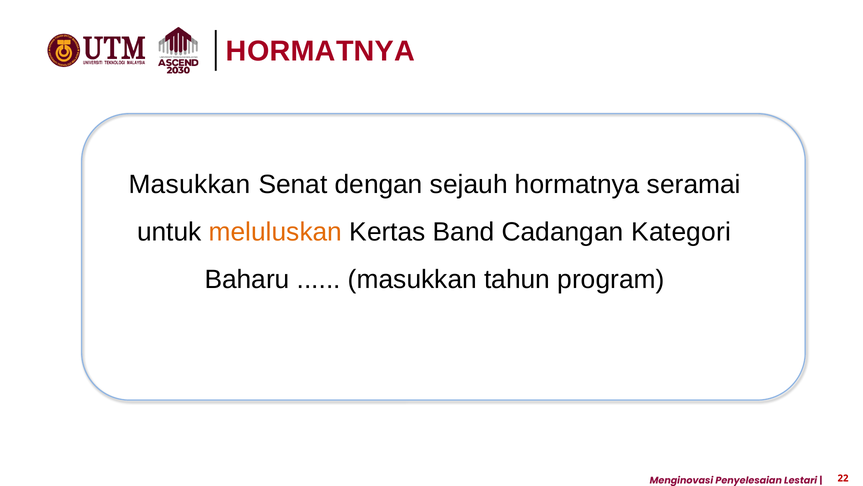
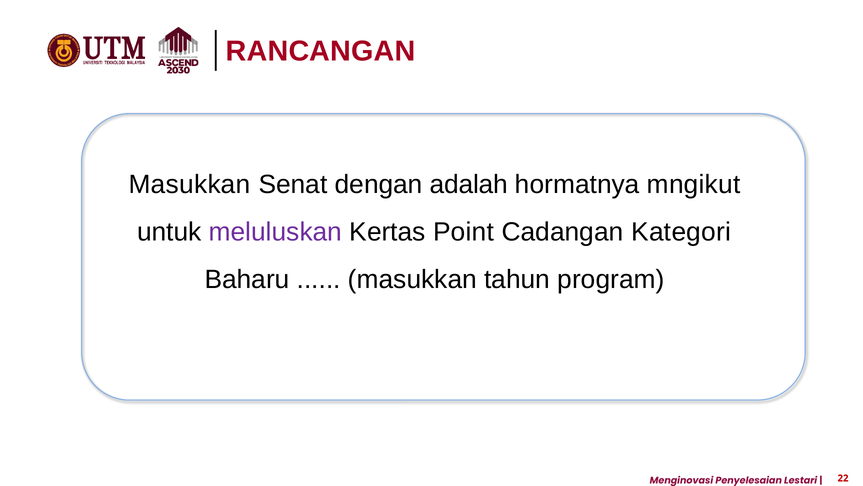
HORMATNYA: HORMATNYA -> RANCANGAN (321, 51)
sejauh: sejauh -> adalah (469, 184)
seramai: seramai -> mngikut (694, 184)
meluluskan colour: orange -> purple (275, 232)
Band: Band -> Point (464, 232)
